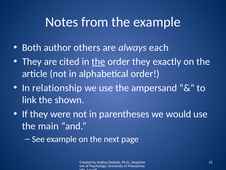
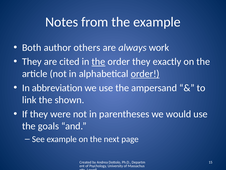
each: each -> work (159, 47)
order underline: none -> present (145, 74)
relationship: relationship -> abbreviation (57, 88)
main: main -> goals (48, 126)
